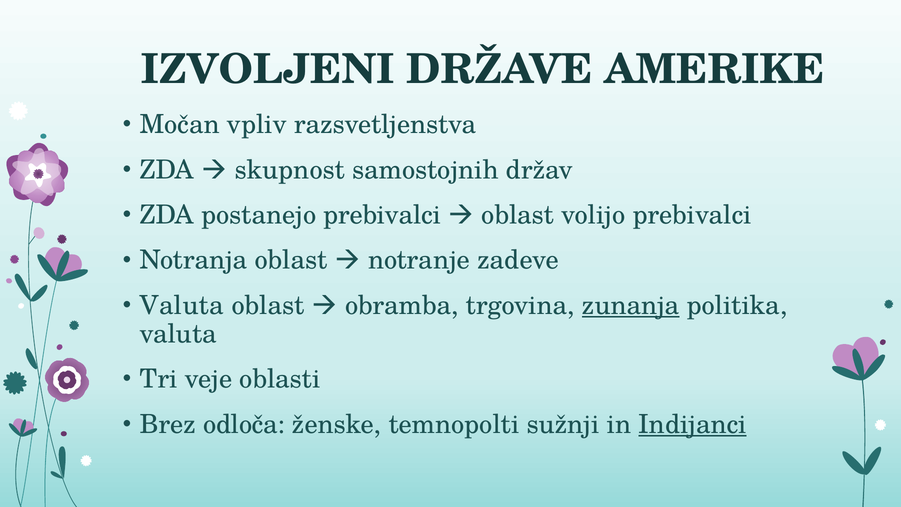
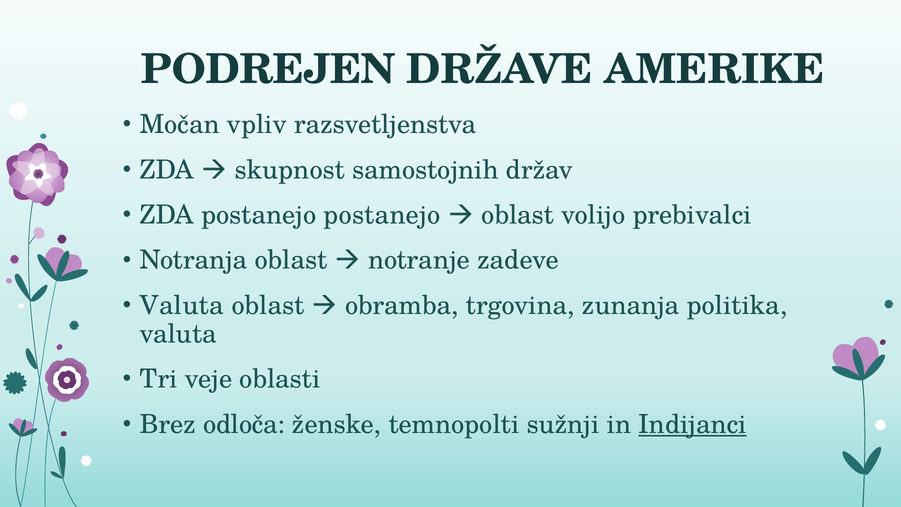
IZVOLJENI: IZVOLJENI -> PODREJEN (268, 70)
postanejo prebivalci: prebivalci -> postanejo (382, 215)
zunanja underline: present -> none (631, 305)
